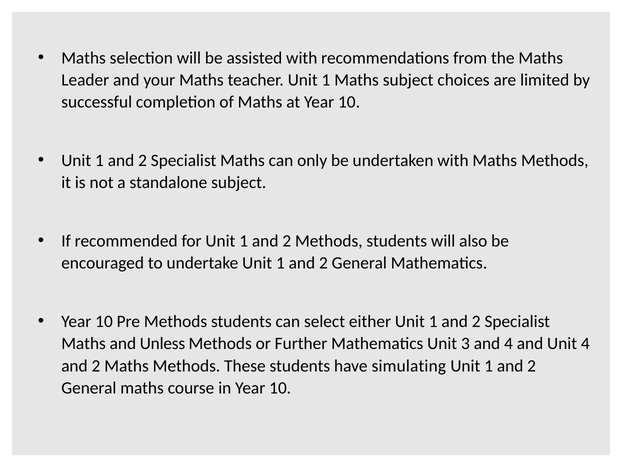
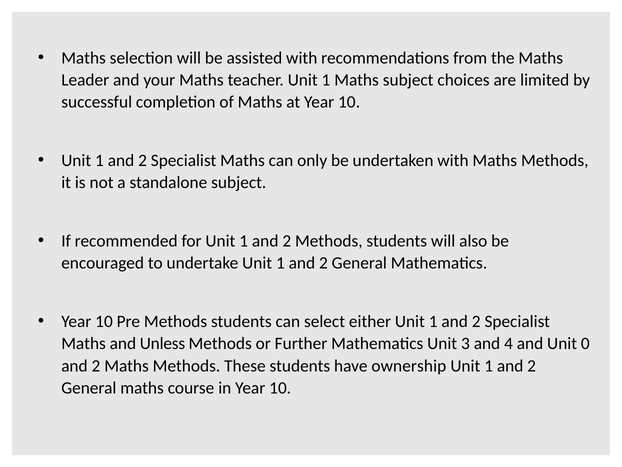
Unit 4: 4 -> 0 (585, 343)
simulating: simulating -> ownership (409, 365)
